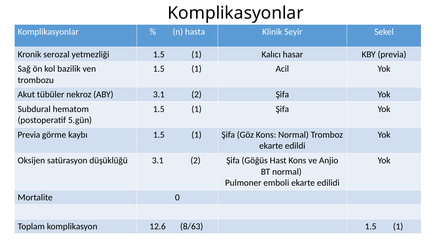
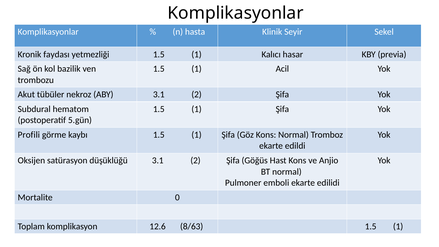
serozal: serozal -> faydası (56, 54)
Previa: Previa -> Profili (29, 135)
